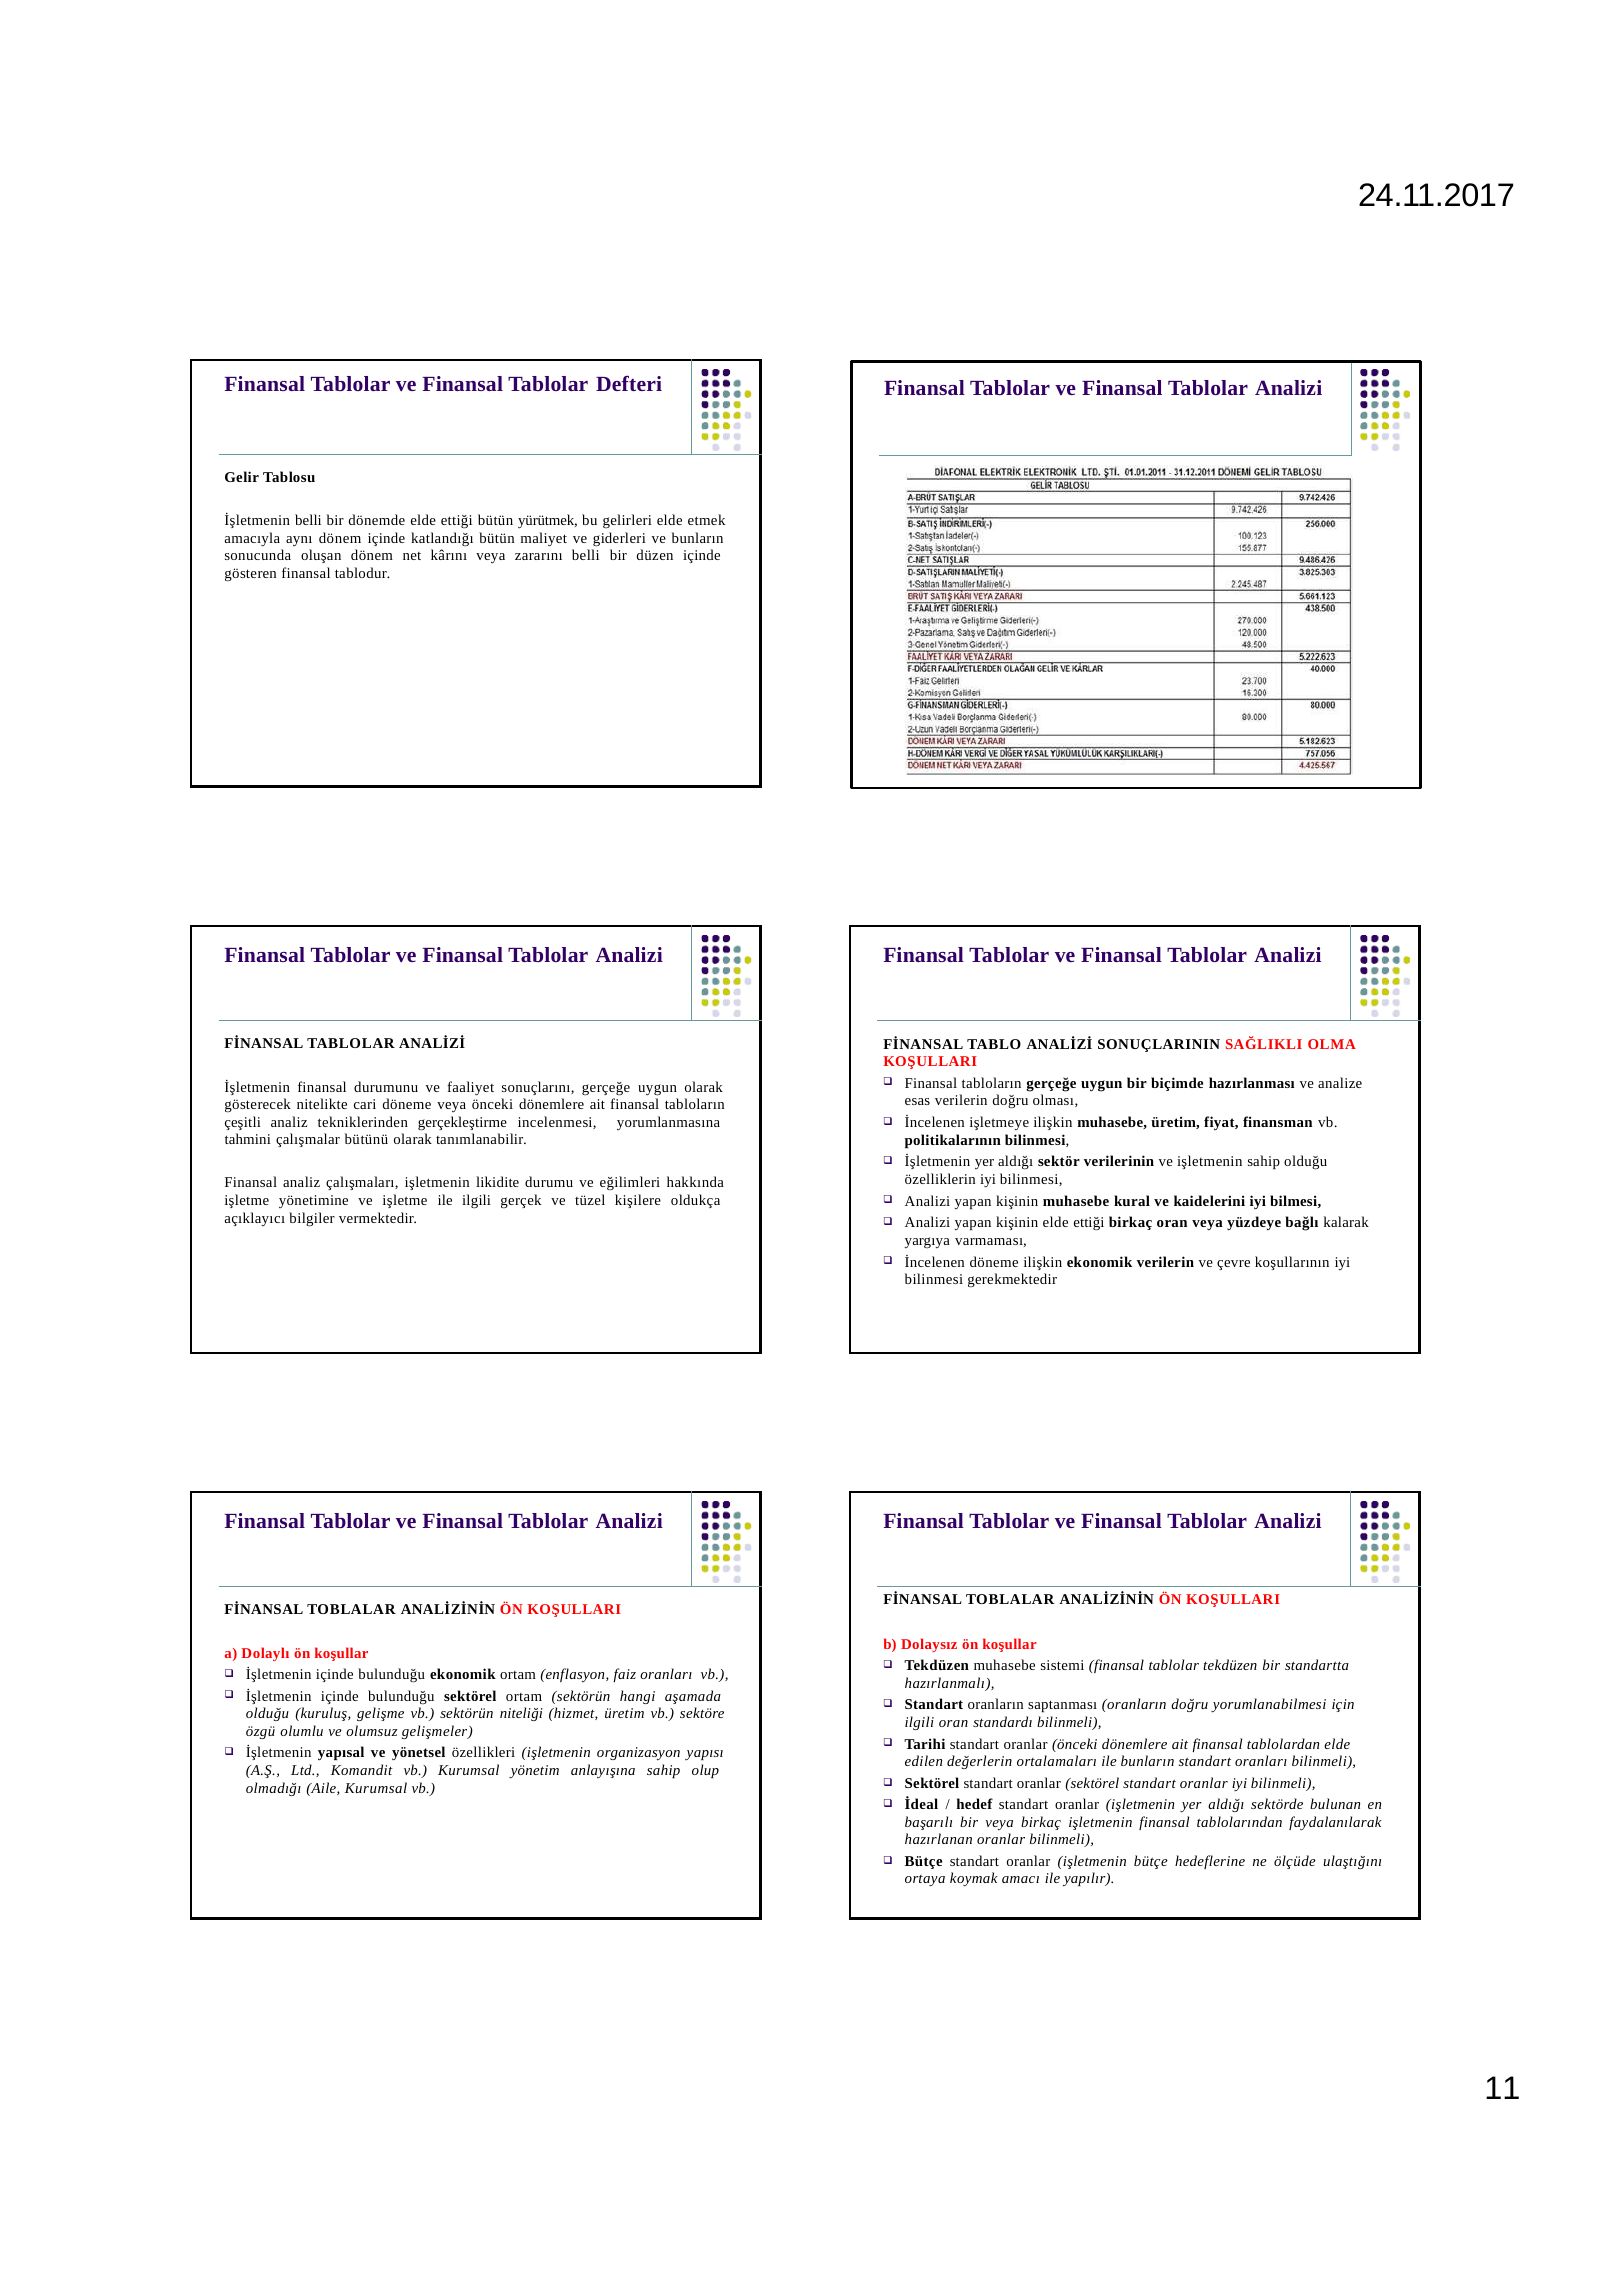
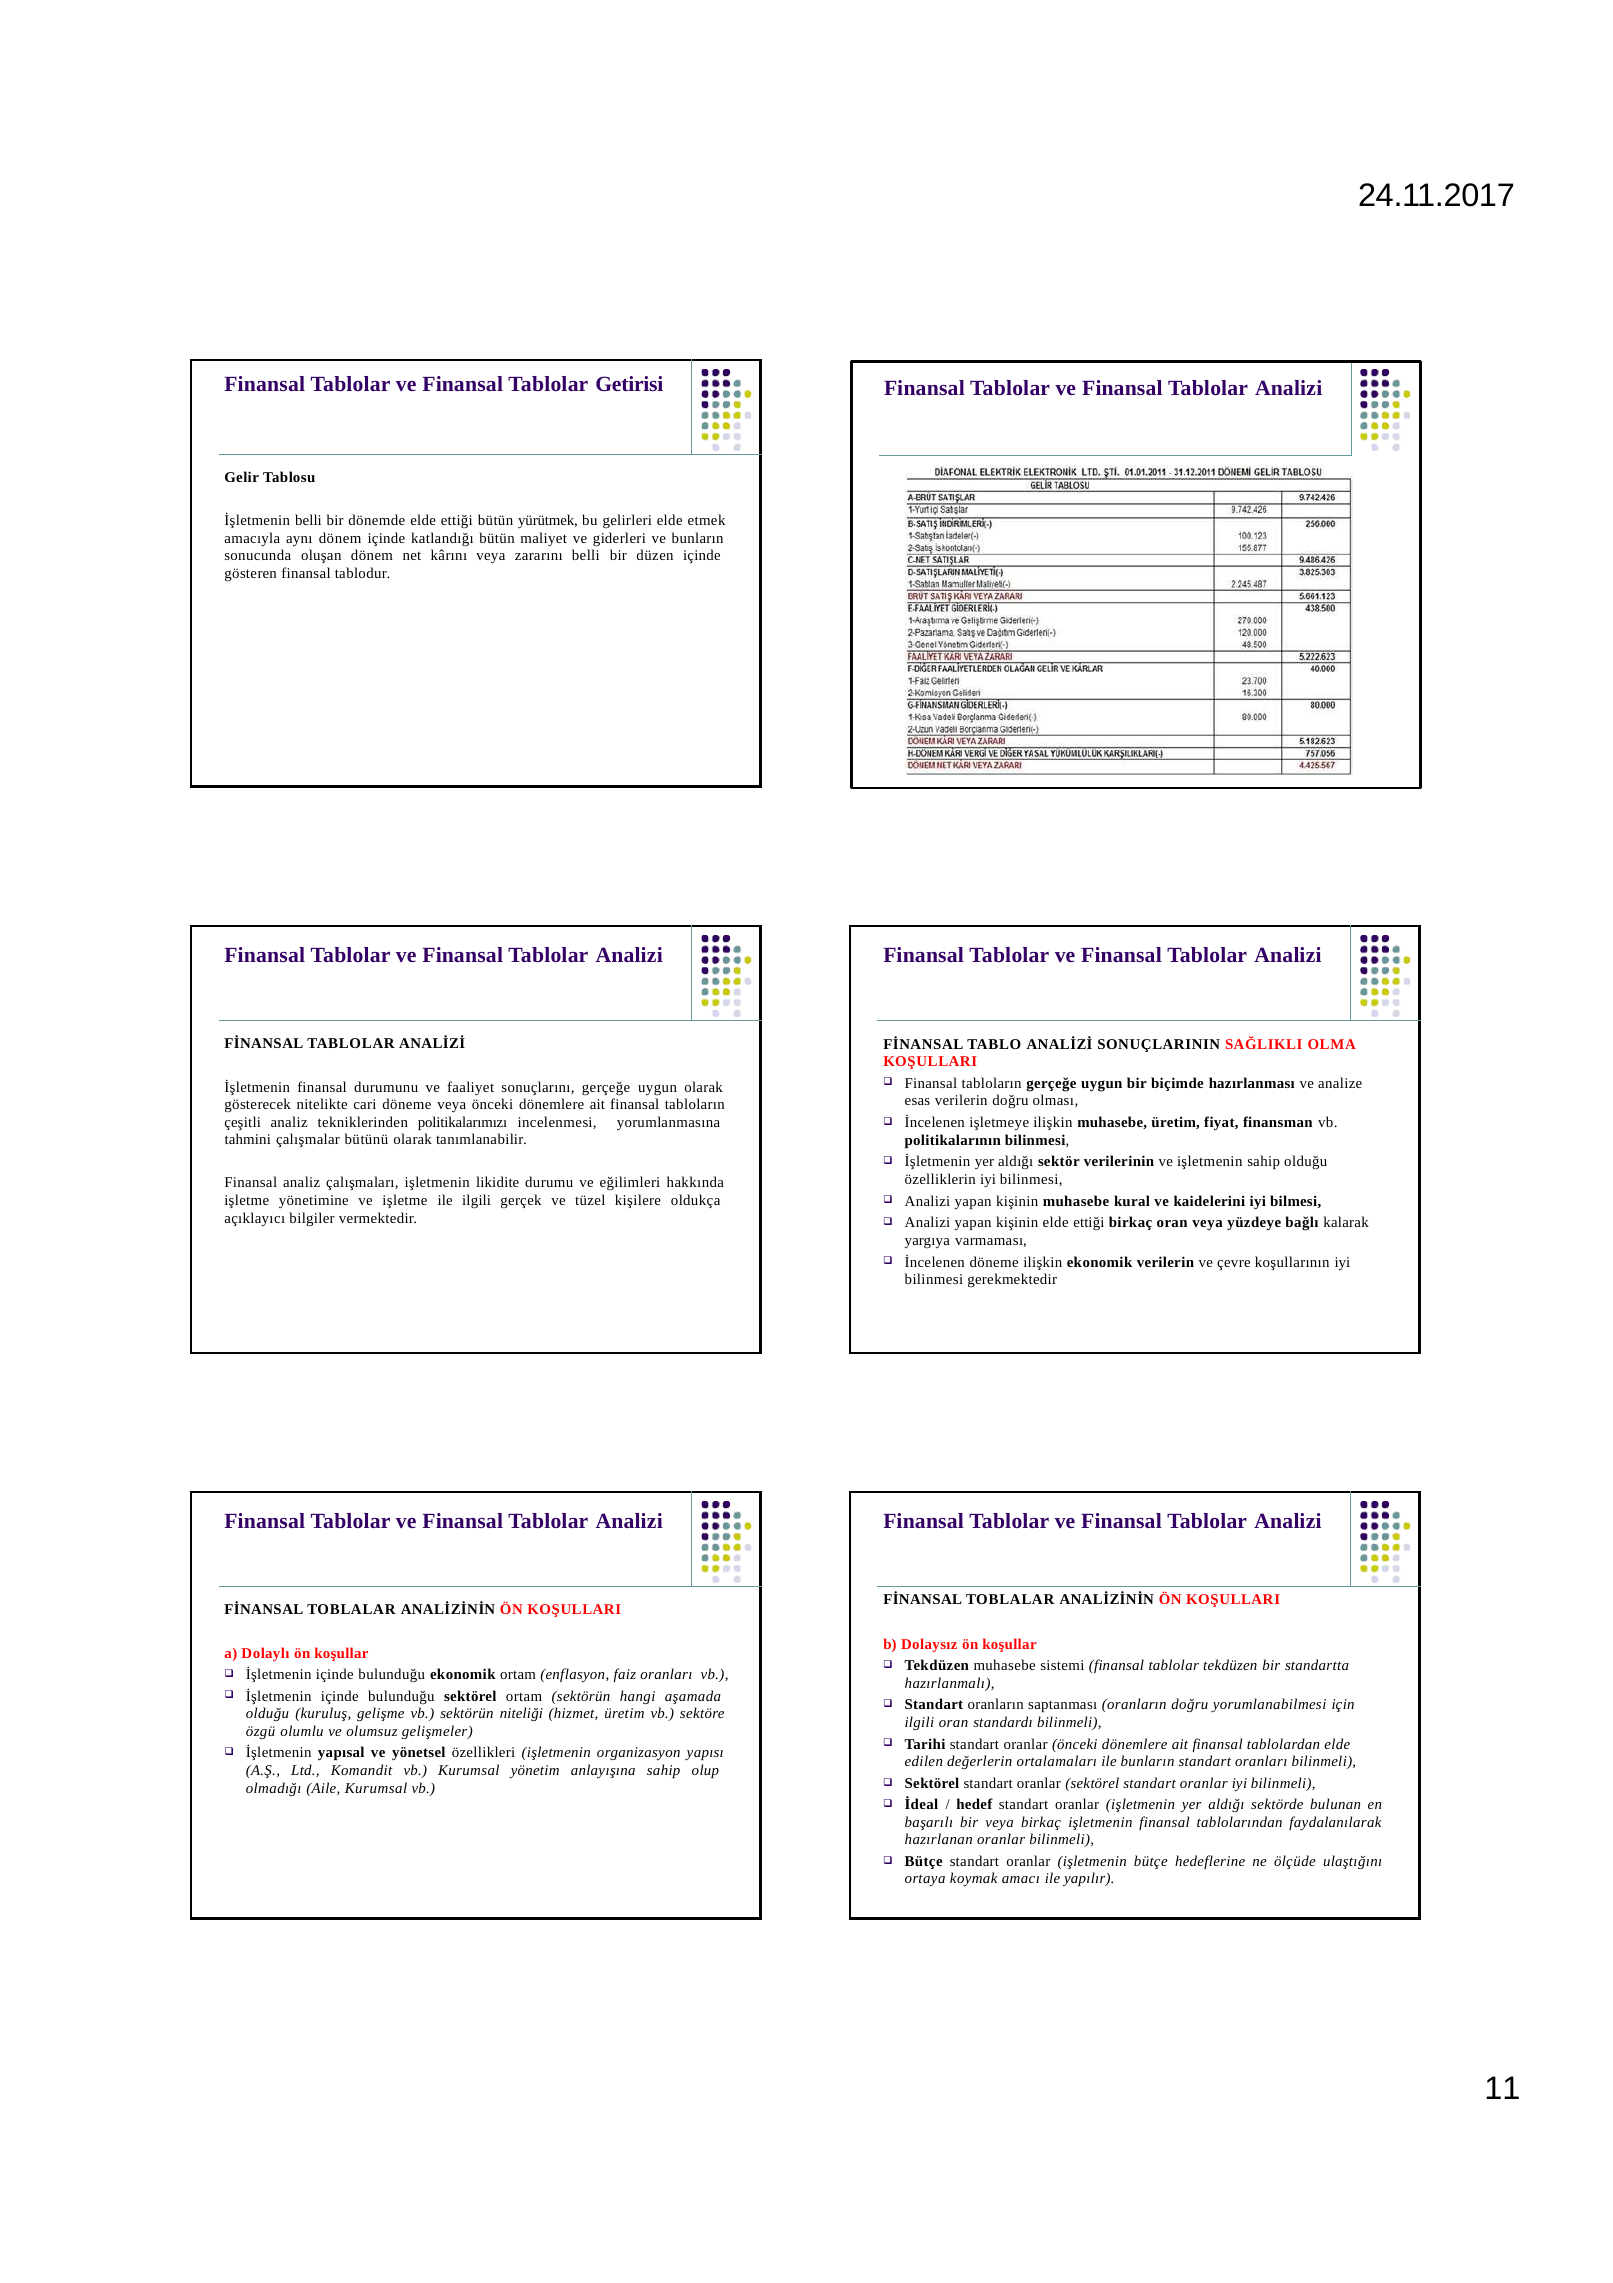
Defteri: Defteri -> Getirisi (629, 384)
gerçekleştirme: gerçekleştirme -> politikalarımızı (463, 1122)
